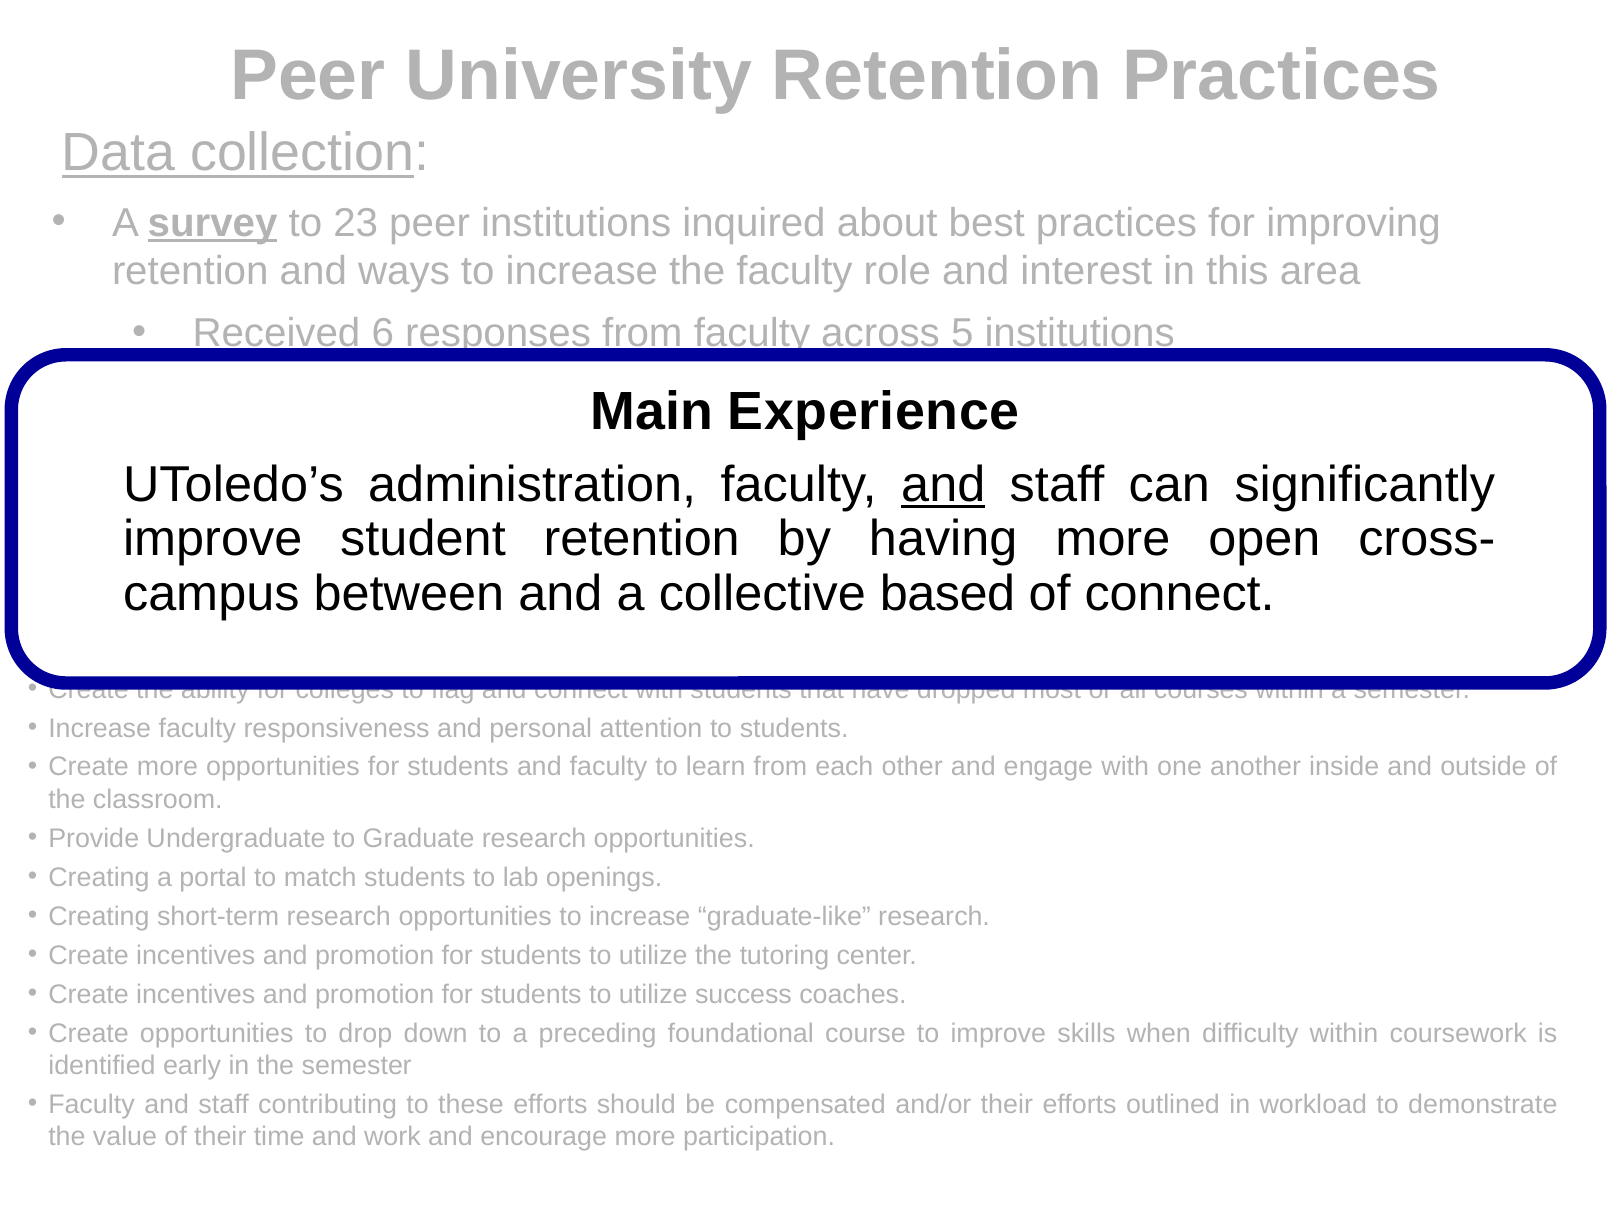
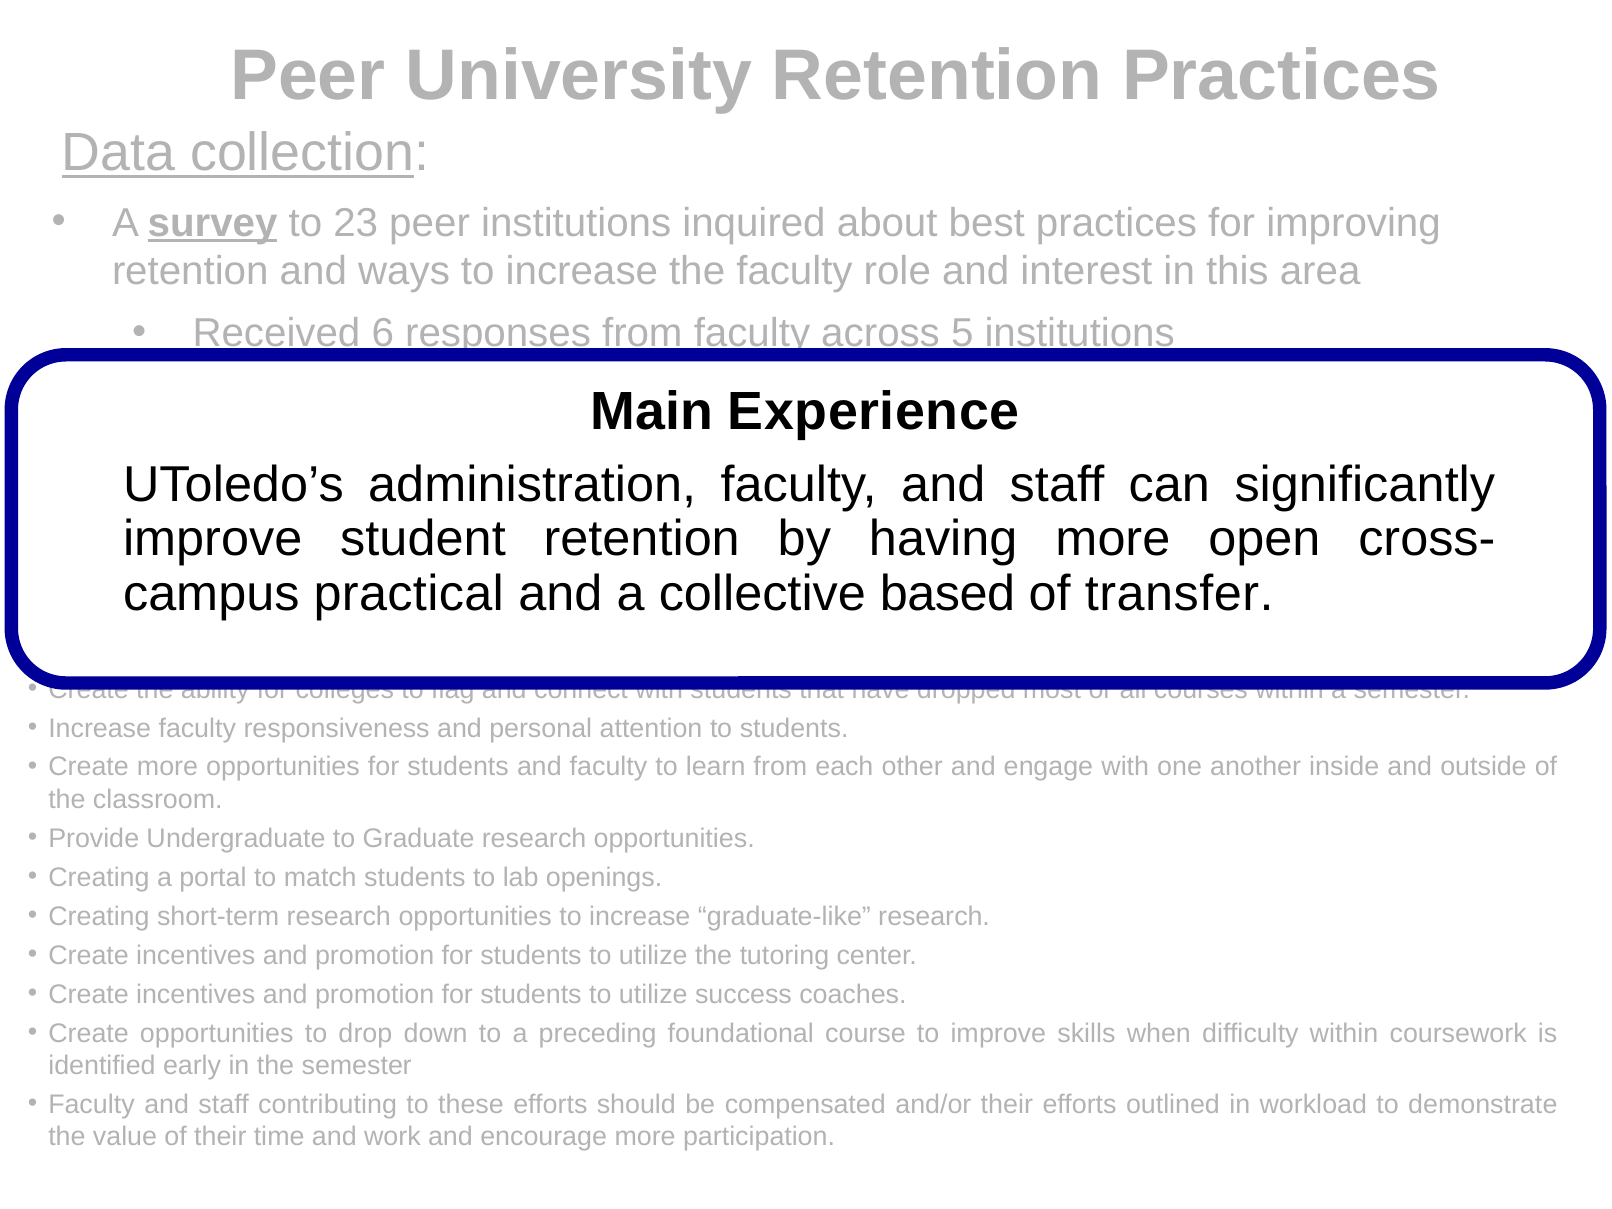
and underline: present -> none (943, 485)
between: between -> practical (409, 594)
of connect: connect -> transfer (1179, 594)
